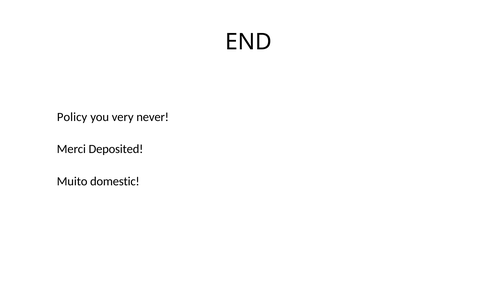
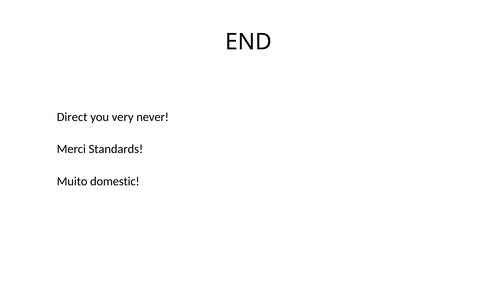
Policy: Policy -> Direct (72, 117)
Deposited: Deposited -> Standards (116, 149)
